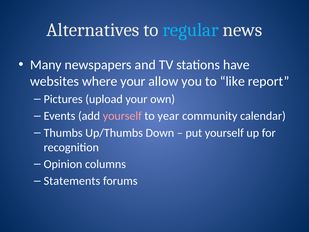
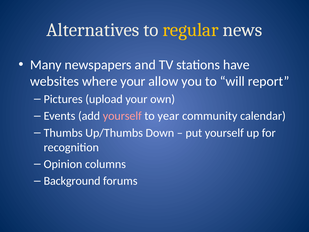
regular colour: light blue -> yellow (191, 30)
like: like -> will (232, 81)
Statements: Statements -> Background (72, 181)
